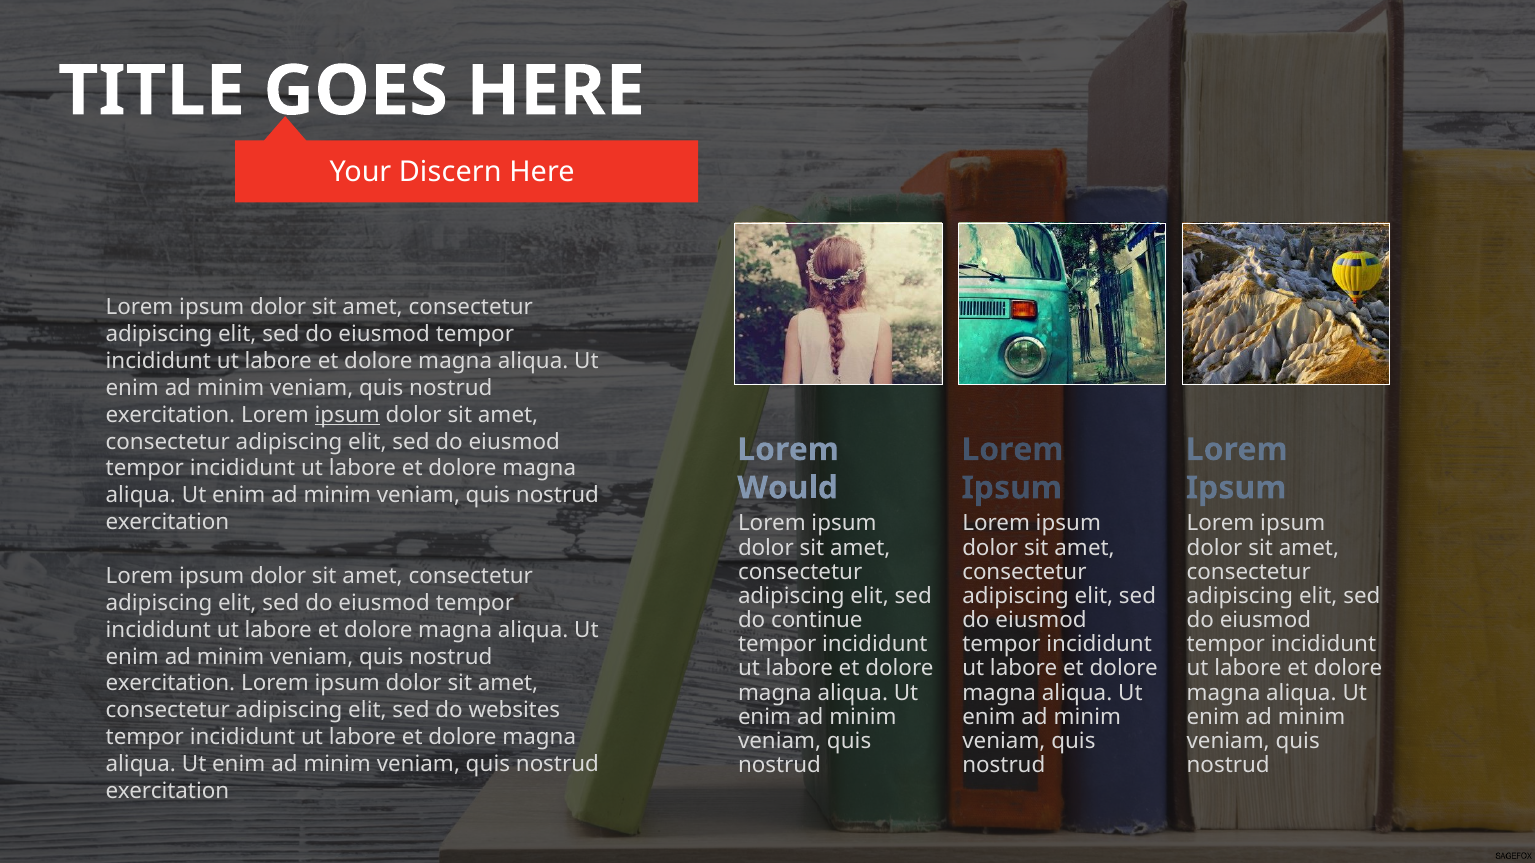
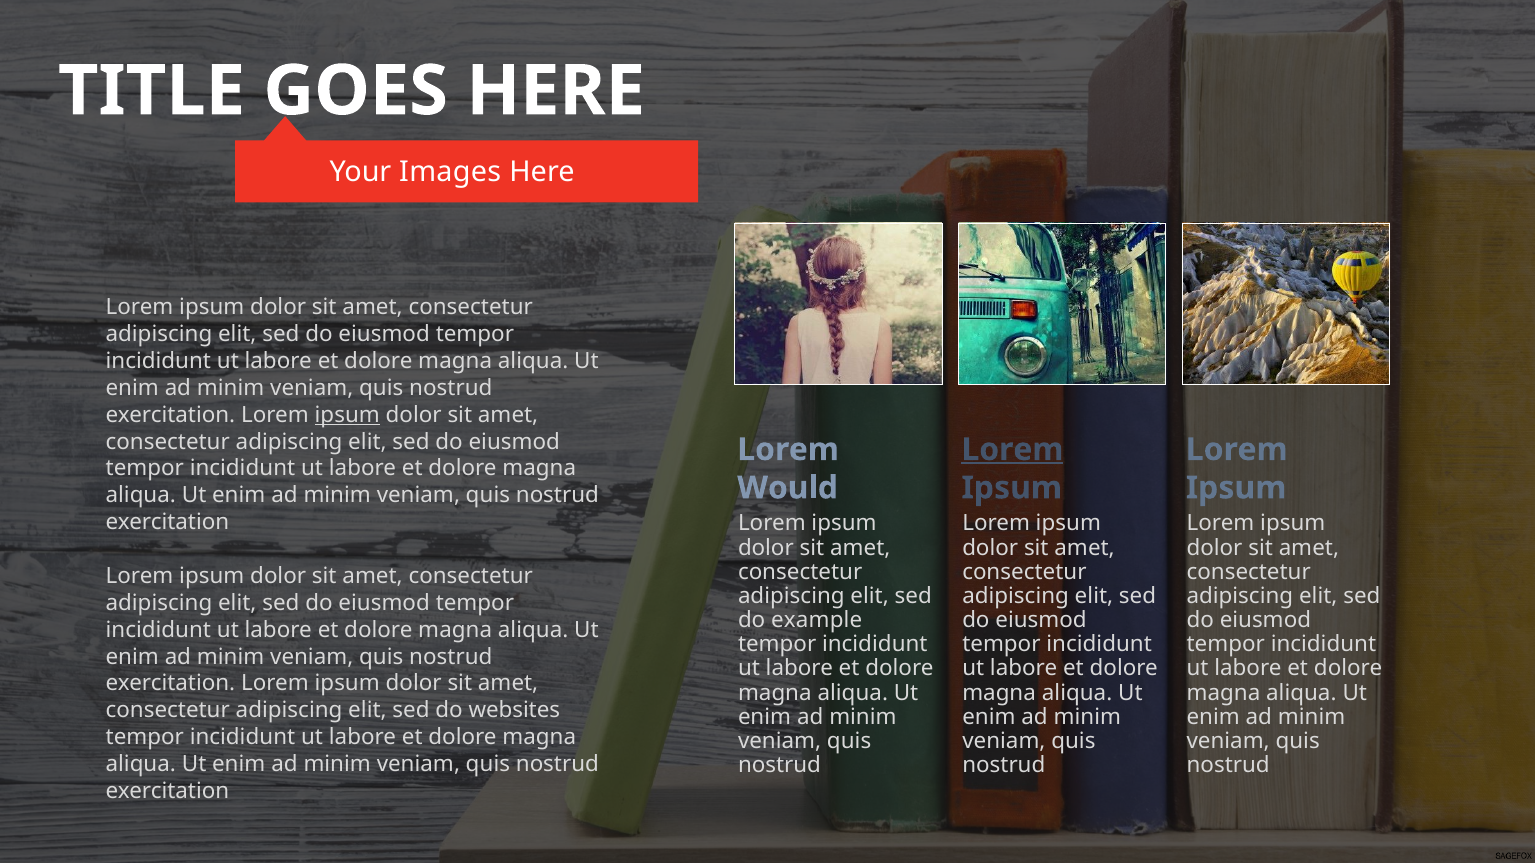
Discern: Discern -> Images (450, 172)
Lorem underline: none -> present (1012, 450)
continue: continue -> example (817, 621)
